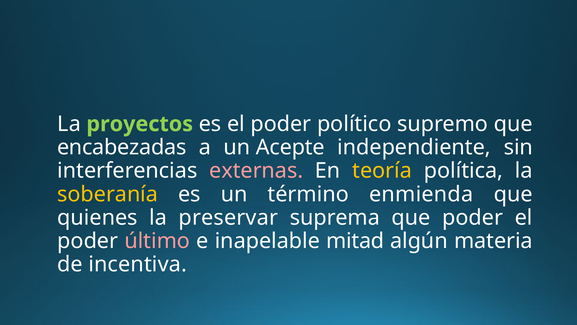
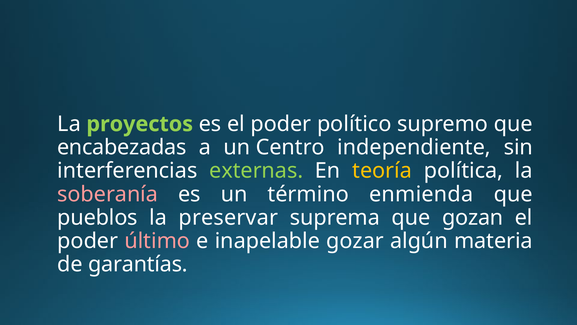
Acepte: Acepte -> Centro (290, 147)
externas colour: pink -> light green (256, 171)
soberanía colour: yellow -> pink (108, 194)
quienes: quienes -> pueblos (97, 217)
que poder: poder -> gozan (473, 217)
mitad: mitad -> gozar (355, 241)
incentiva: incentiva -> garantías (138, 264)
